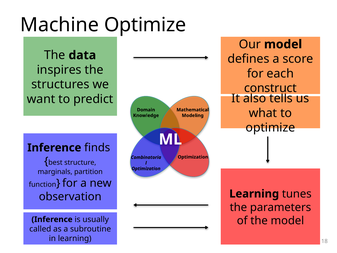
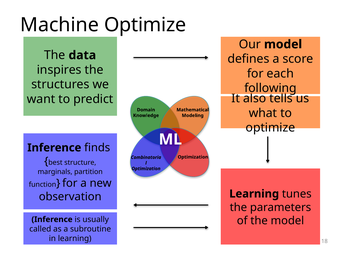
construct: construct -> following (270, 88)
